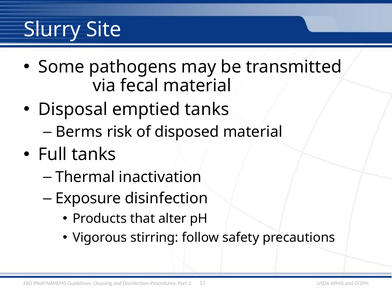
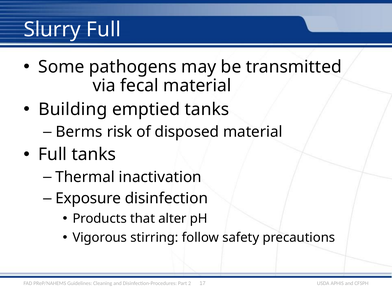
Slurry Site: Site -> Full (104, 30)
Disposal: Disposal -> Building (73, 109)
